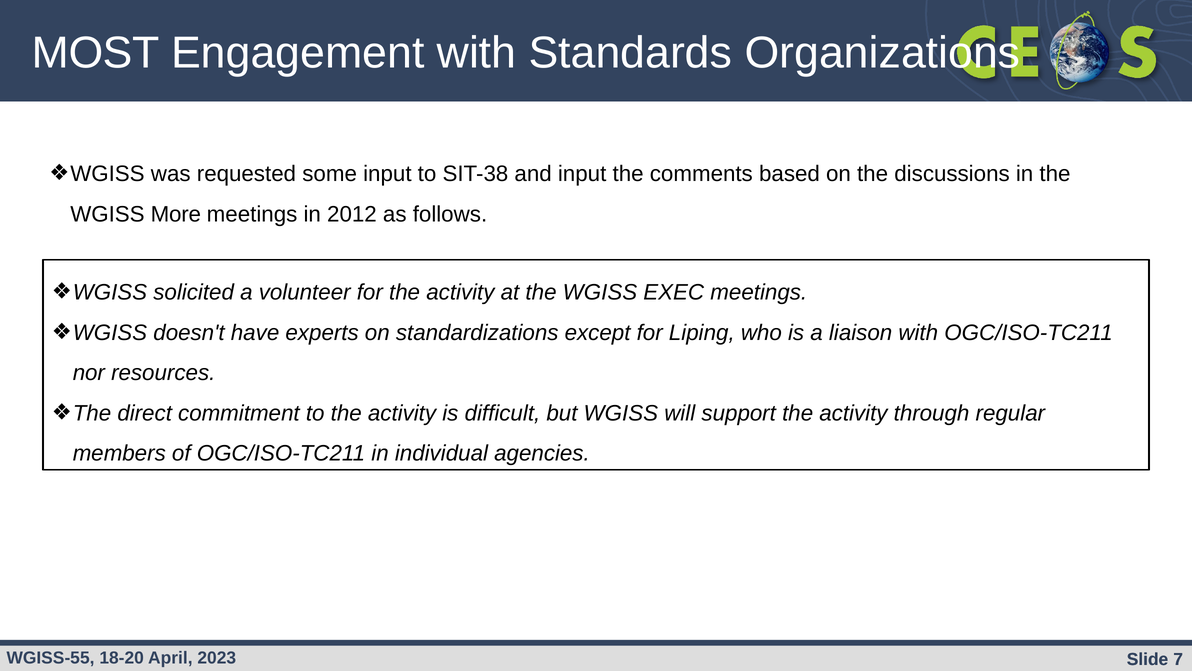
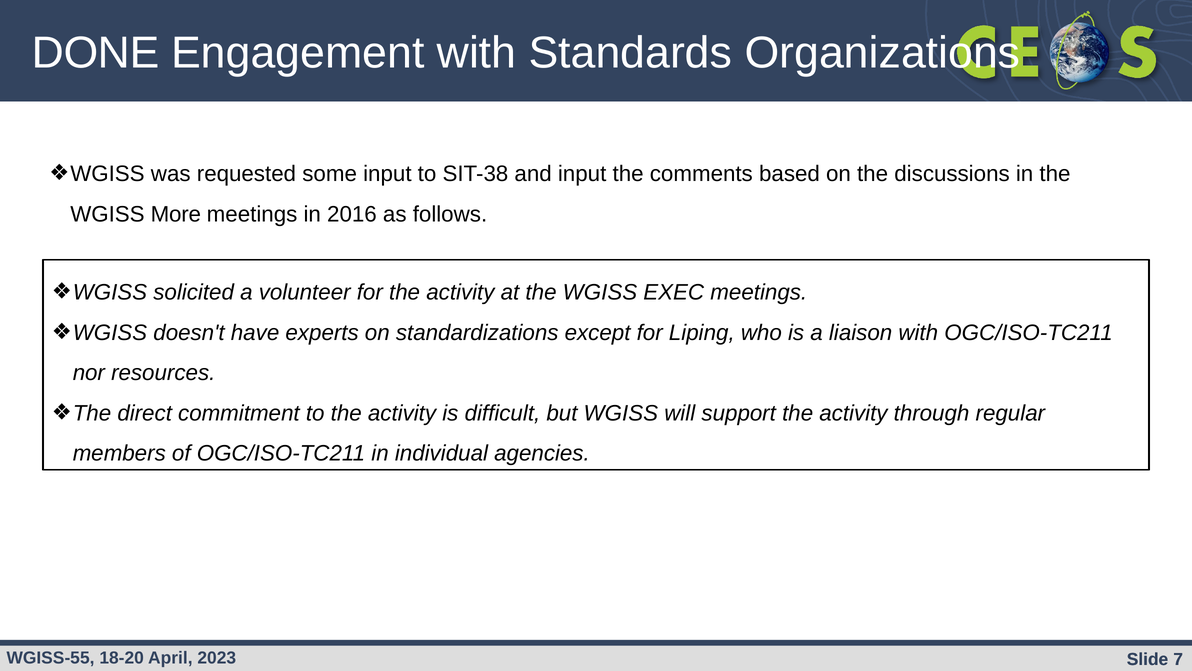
MOST: MOST -> DONE (96, 53)
2012: 2012 -> 2016 (352, 214)
